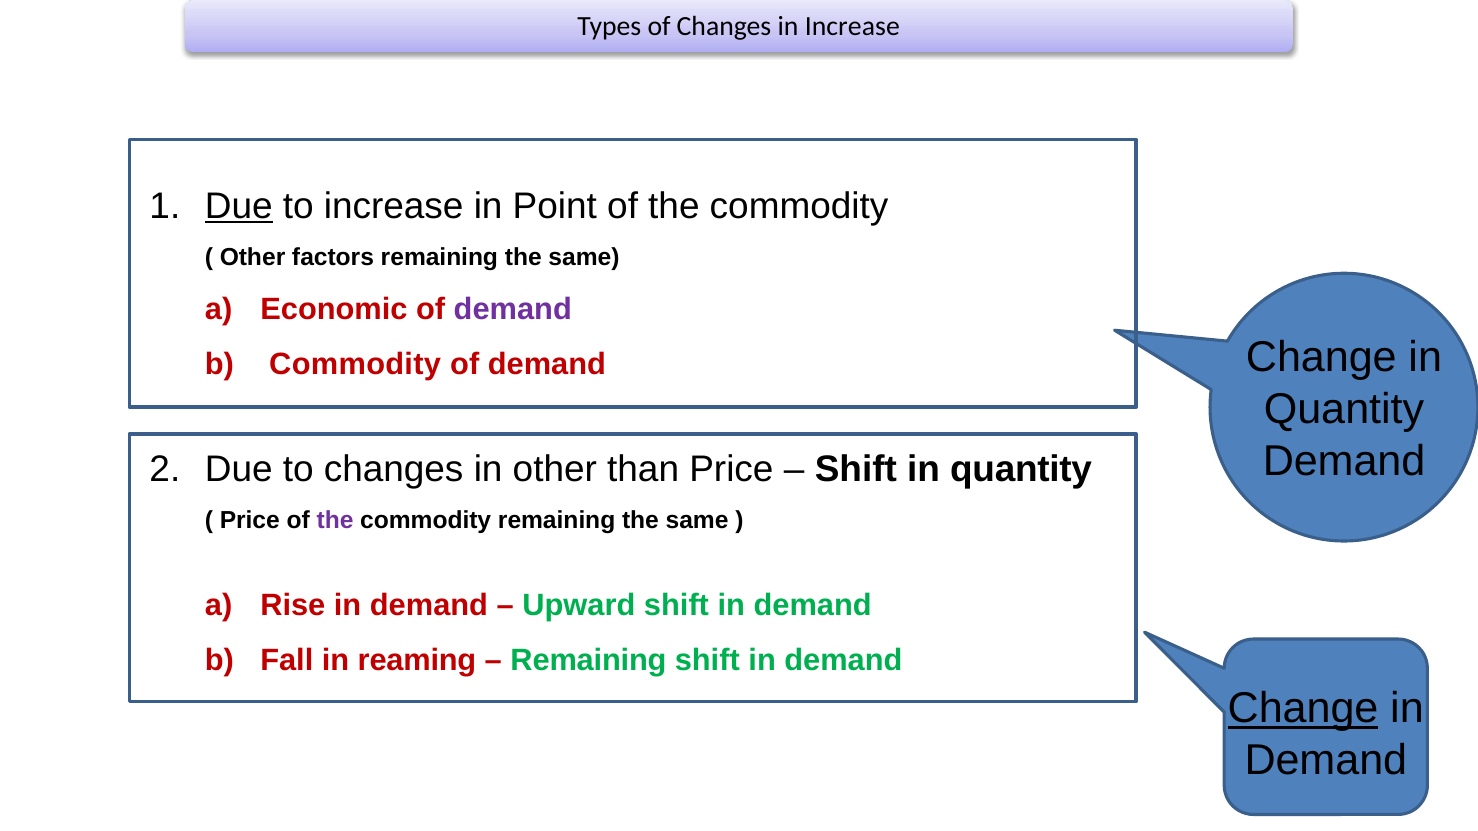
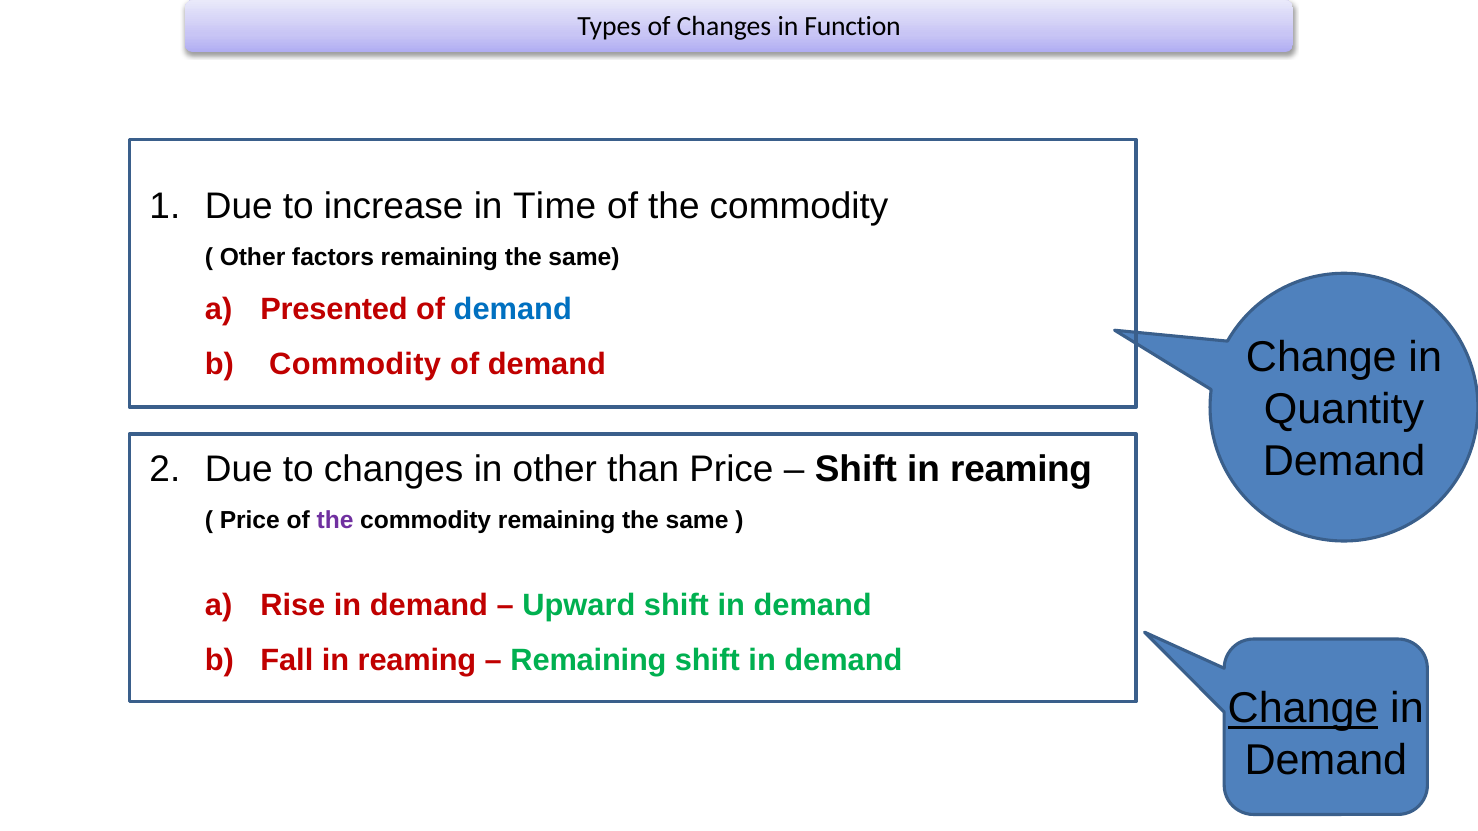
in Increase: Increase -> Function (853, 26)
Due underline: present -> none (239, 206)
Point: Point -> Time (555, 206)
Economic: Economic -> Presented (334, 309)
demand colour: purple -> blue (513, 309)
Shift in quantity: quantity -> reaming (1021, 469)
